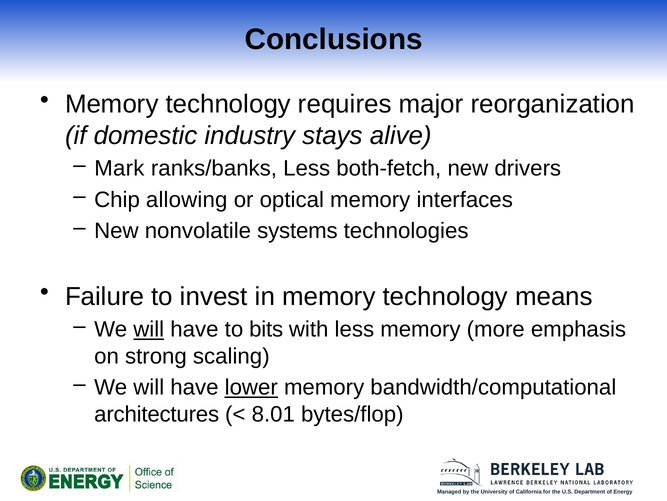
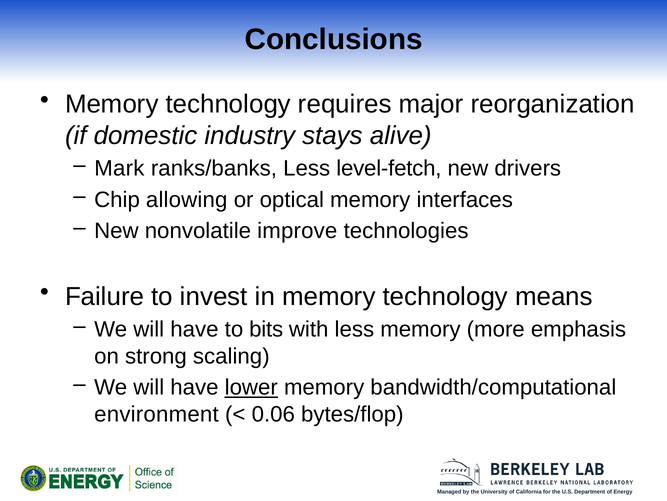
both-fetch: both-fetch -> level-fetch (389, 168)
systems: systems -> improve (297, 231)
will underline: present -> none (149, 329)
architectures: architectures -> environment (156, 414)
8.01: 8.01 -> 0.06 (273, 414)
